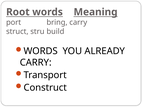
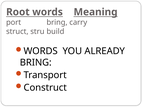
CARRY: CARRY -> BRING (36, 62)
